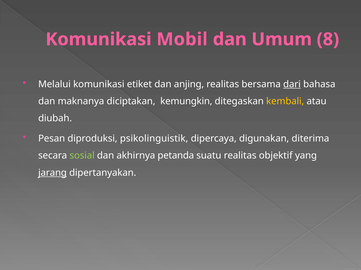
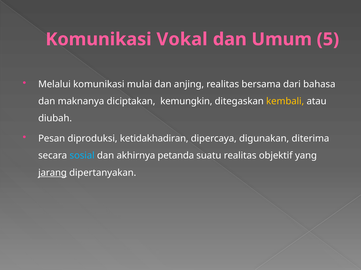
Mobil: Mobil -> Vokal (182, 39)
8: 8 -> 5 (328, 39)
etiket: etiket -> mulai (139, 84)
dari underline: present -> none (292, 84)
psikolinguistik: psikolinguistik -> ketidakhadiran (154, 139)
sosial colour: light green -> light blue (82, 156)
